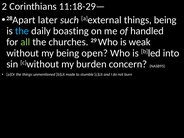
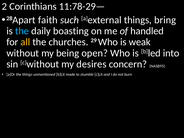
11:18-29—: 11:18-29— -> 11:78-29— (82, 6)
later: later -> faith (48, 20)
things being: being -> bring (165, 20)
all colour: light green -> yellow (25, 42)
burden: burden -> desires (91, 64)
